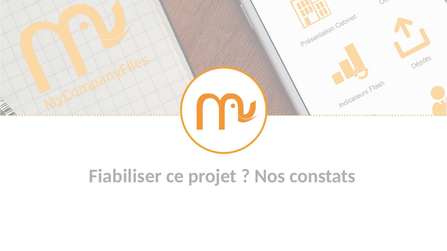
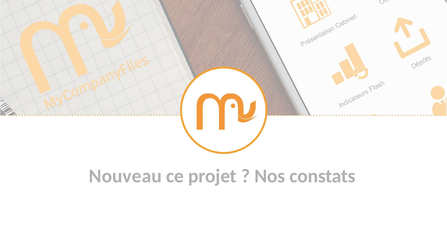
Fiabiliser: Fiabiliser -> Nouveau (125, 176)
